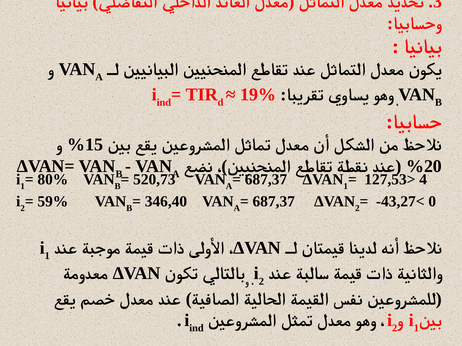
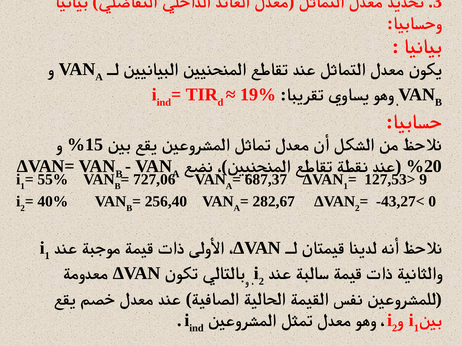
80%: 80% -> 55% (53, 180)
520,73: 520,73 -> 727,06 (154, 180)
4: 4 -> 9 (423, 180)
59%: 59% -> 40% (53, 202)
346,40: 346,40 -> 256,40 (166, 202)
687,37: 687,37 -> 282,67 (274, 202)
